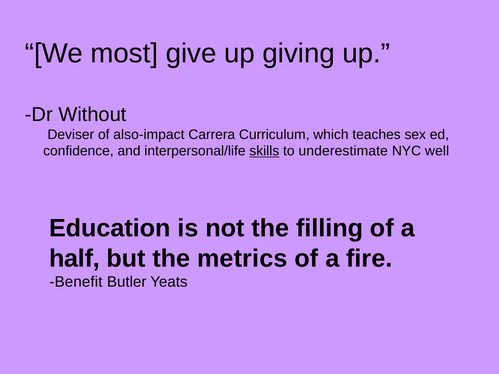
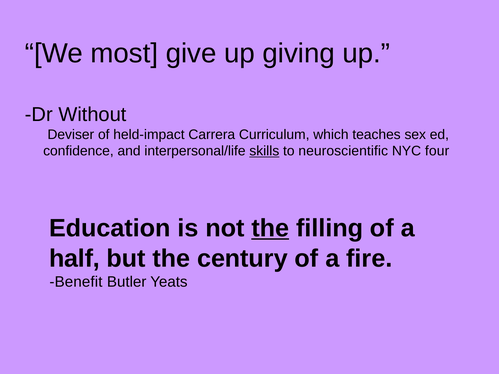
also-impact: also-impact -> held-impact (149, 135)
underestimate: underestimate -> neuroscientific (343, 151)
well: well -> four (437, 151)
the underline: none -> present (270, 229)
metrics: metrics -> century (242, 259)
